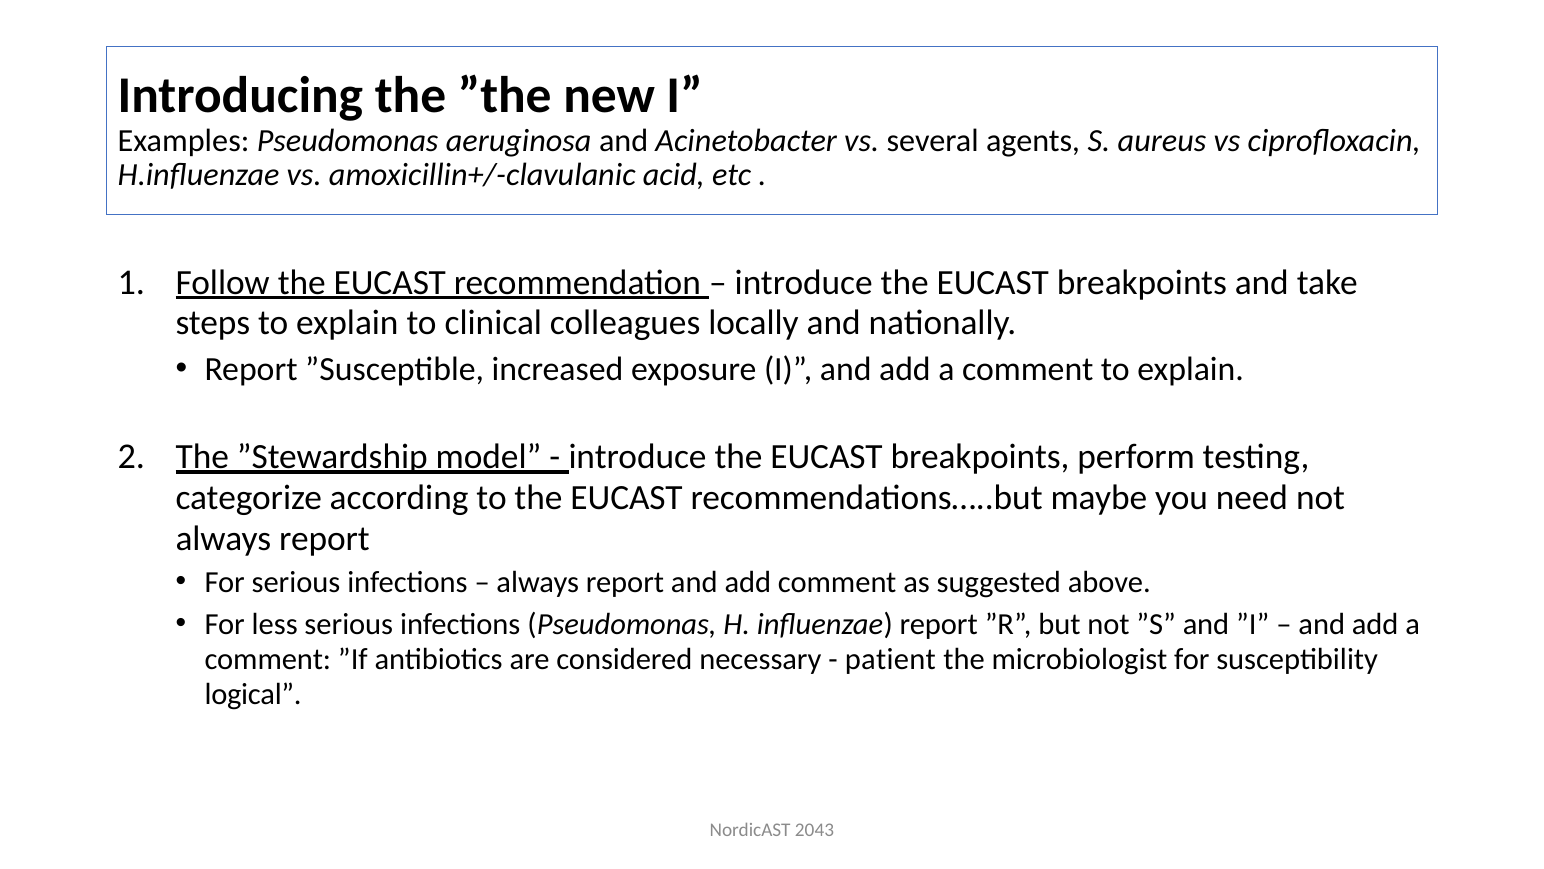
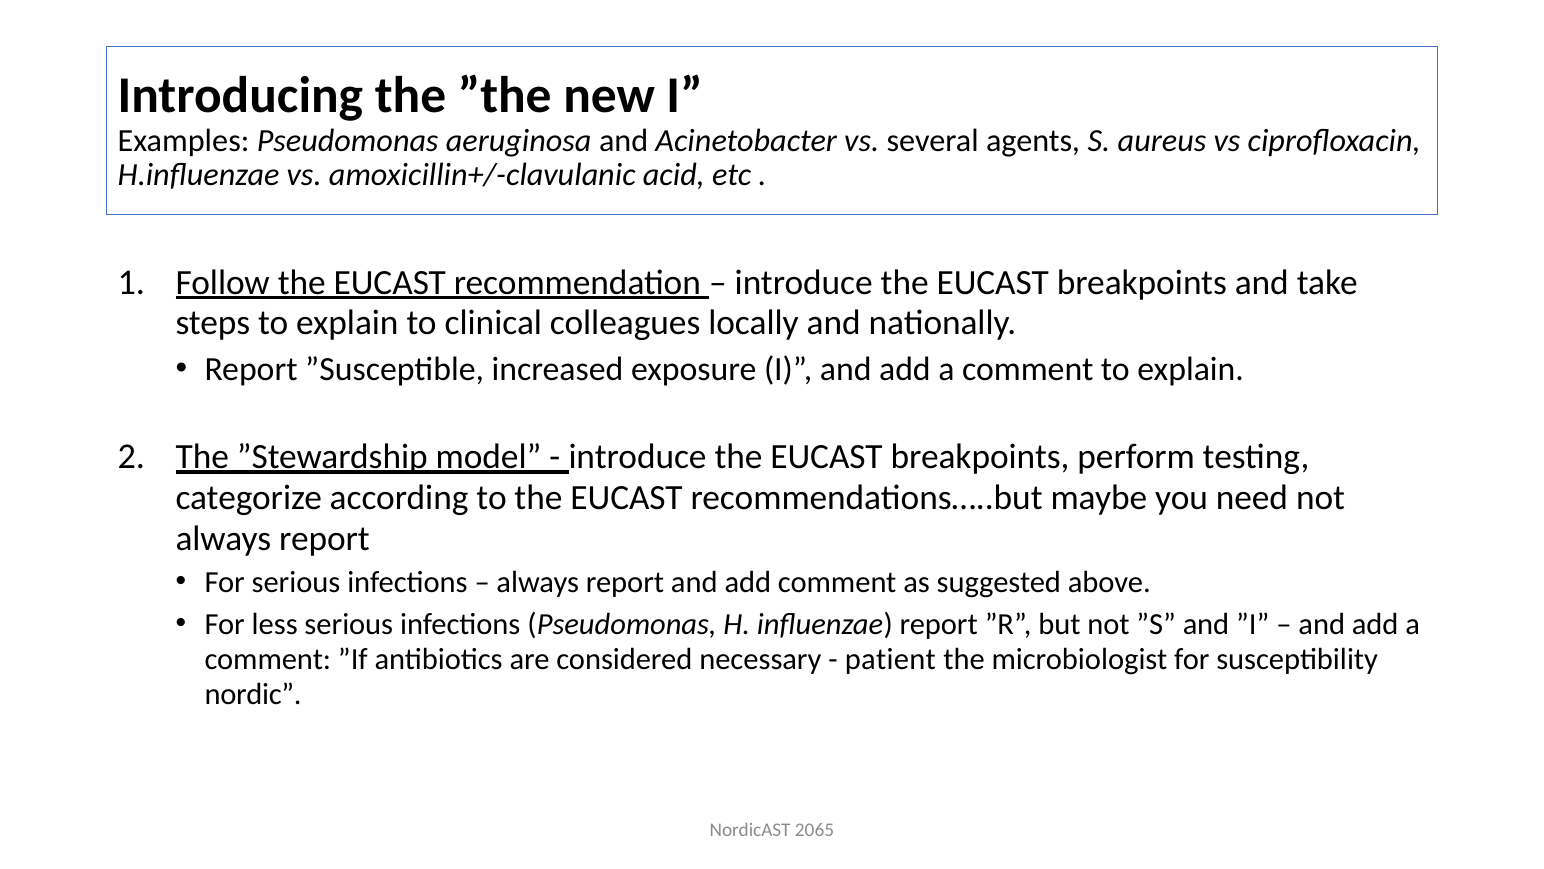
logical: logical -> nordic (253, 694)
2043: 2043 -> 2065 (815, 829)
